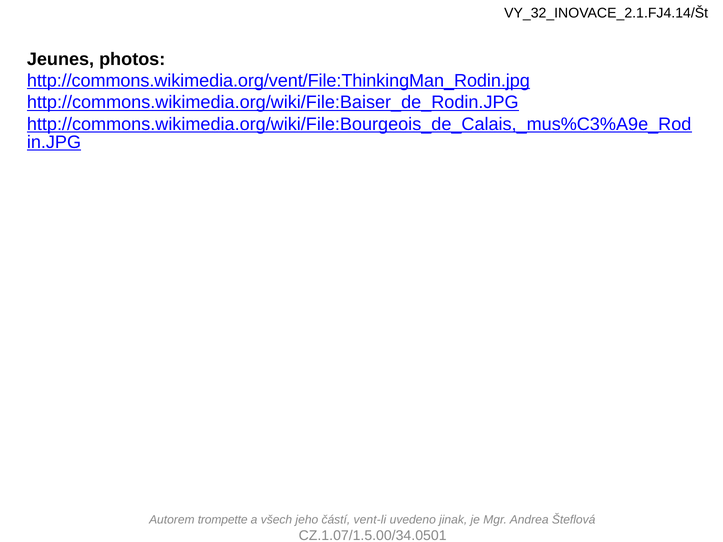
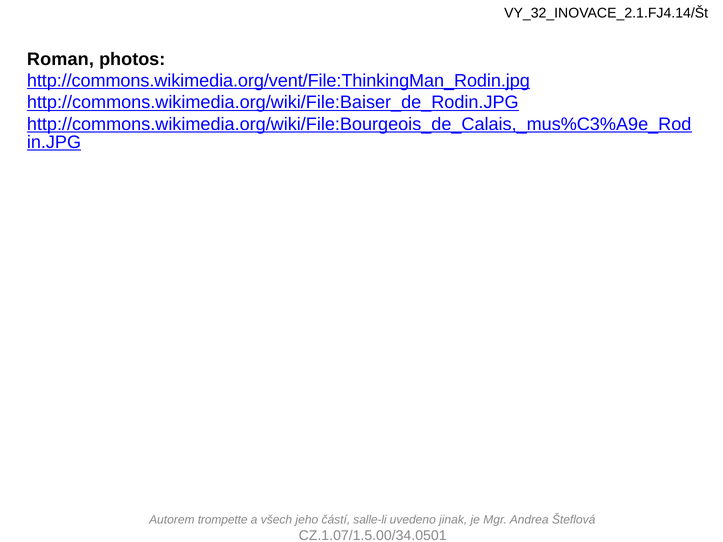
Jeunes: Jeunes -> Roman (60, 59)
vent-li: vent-li -> salle-li (370, 520)
